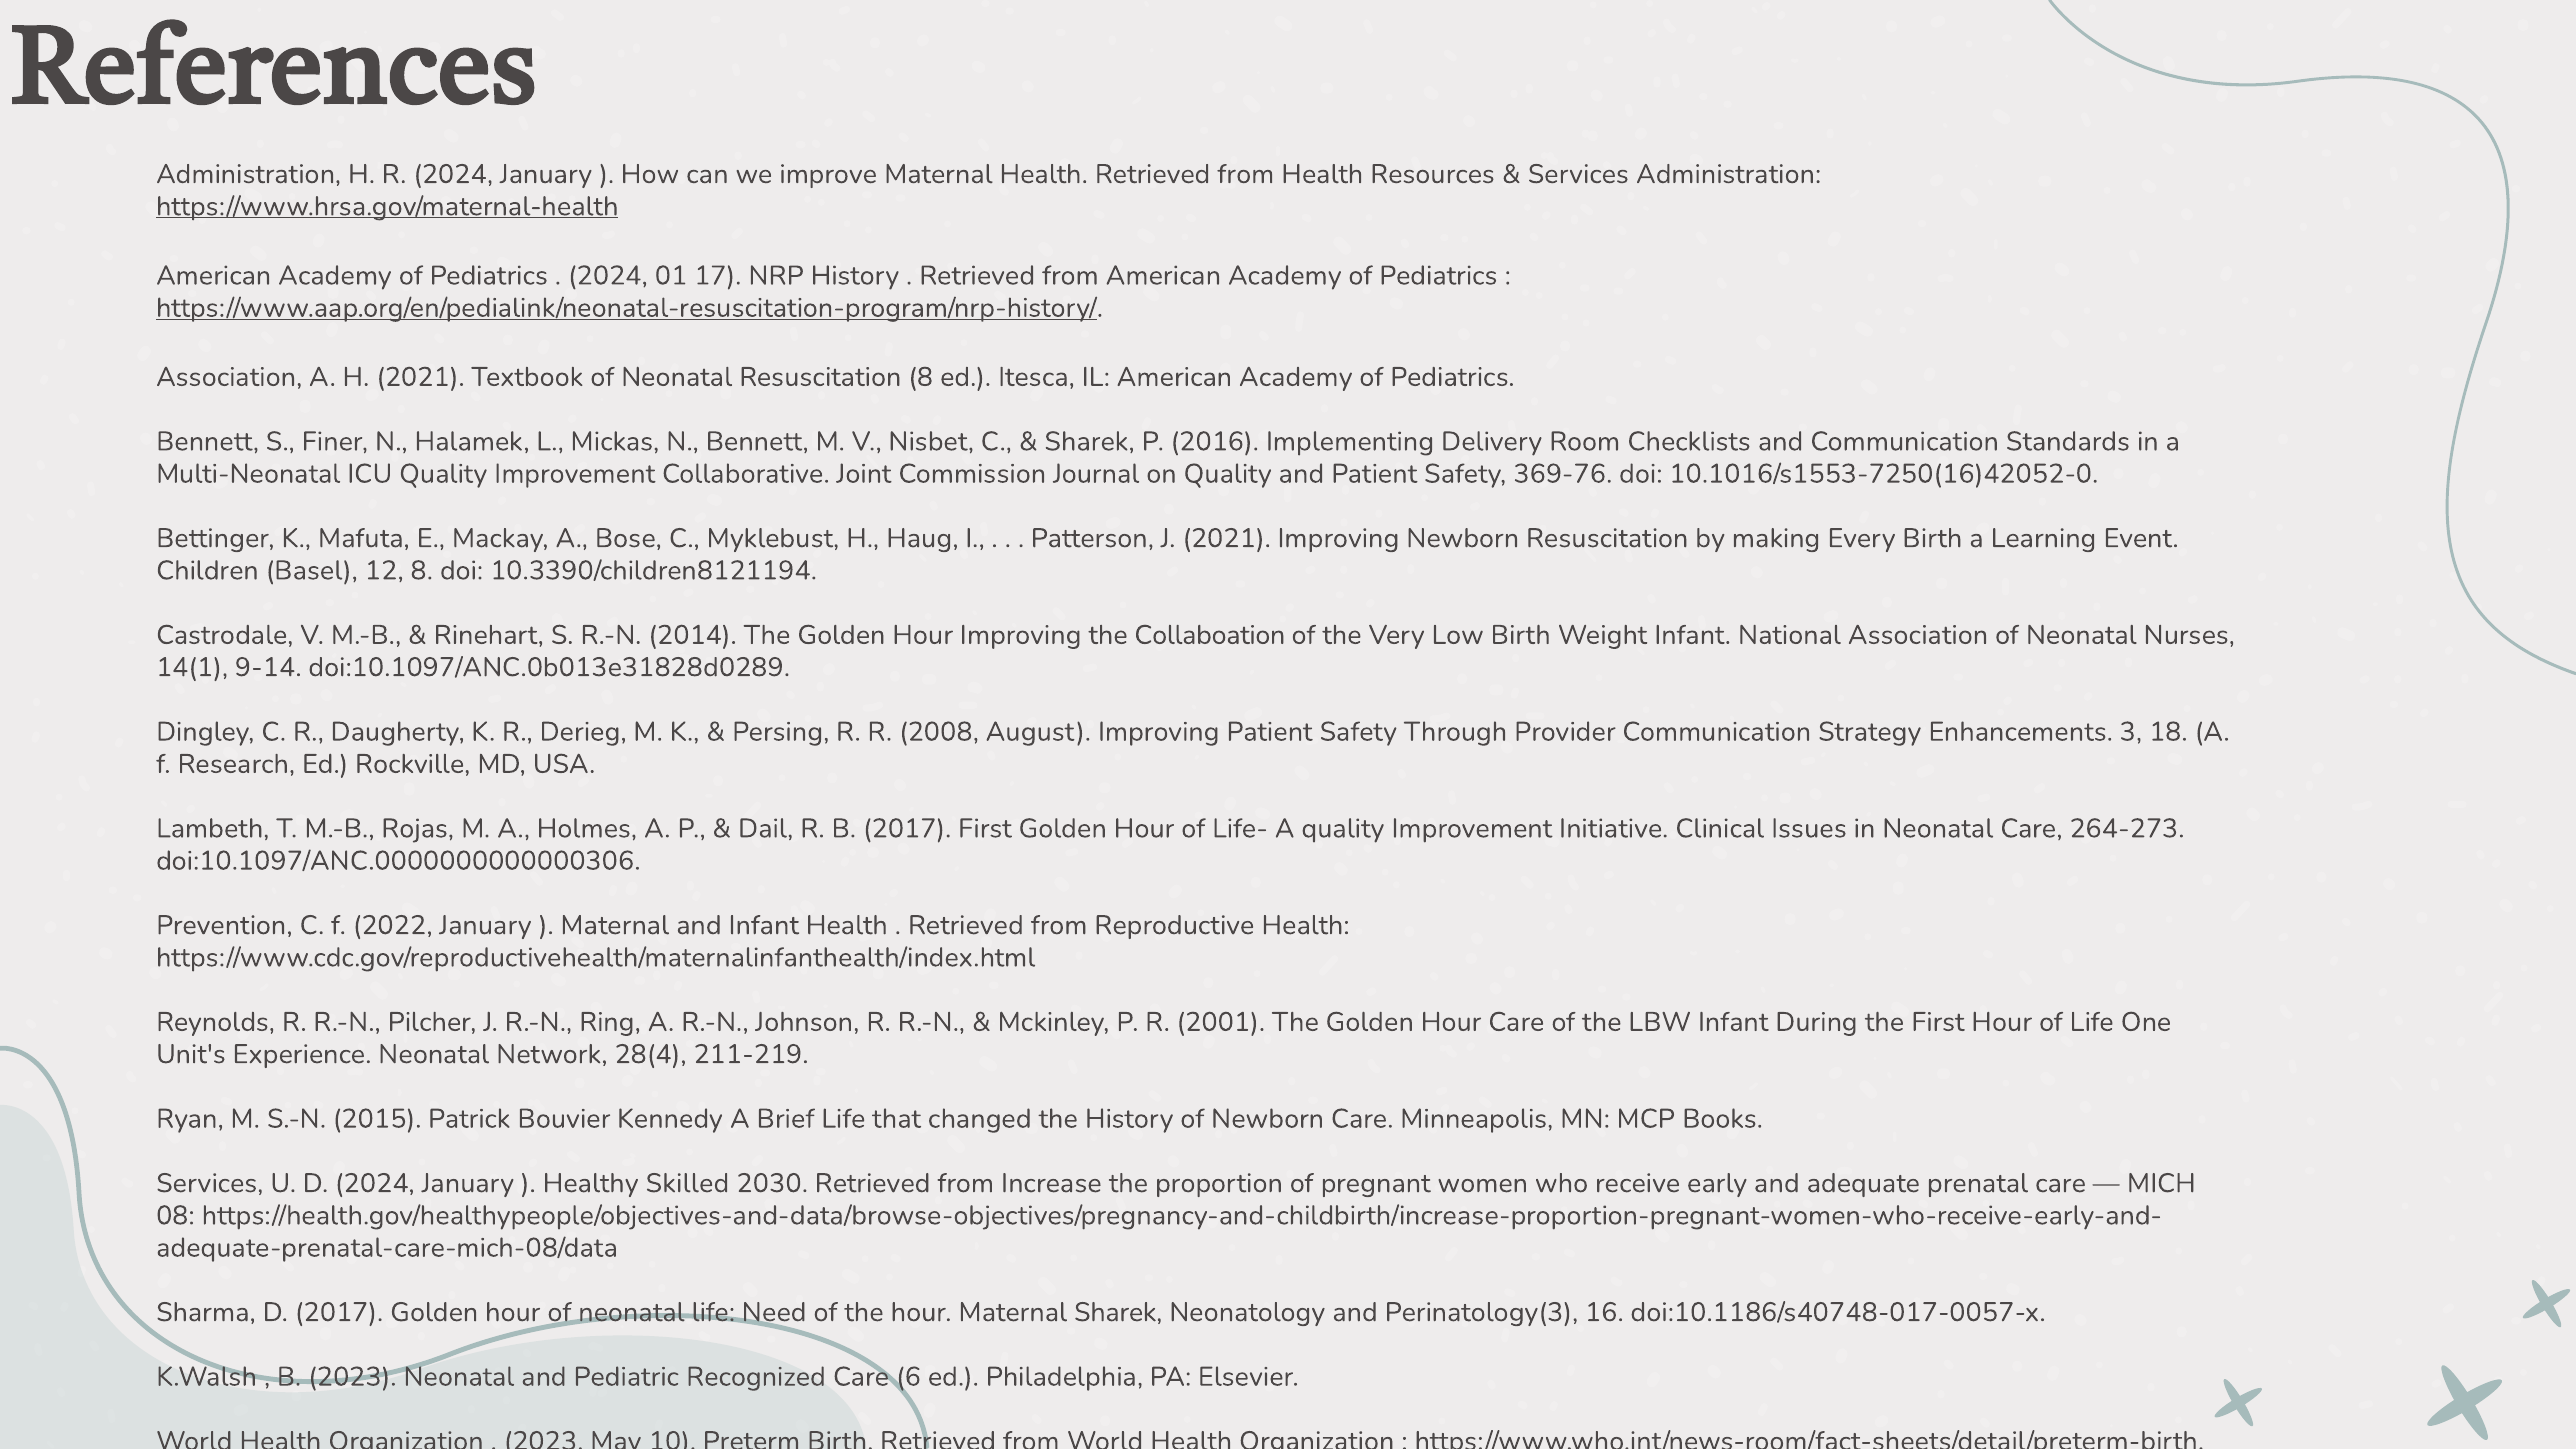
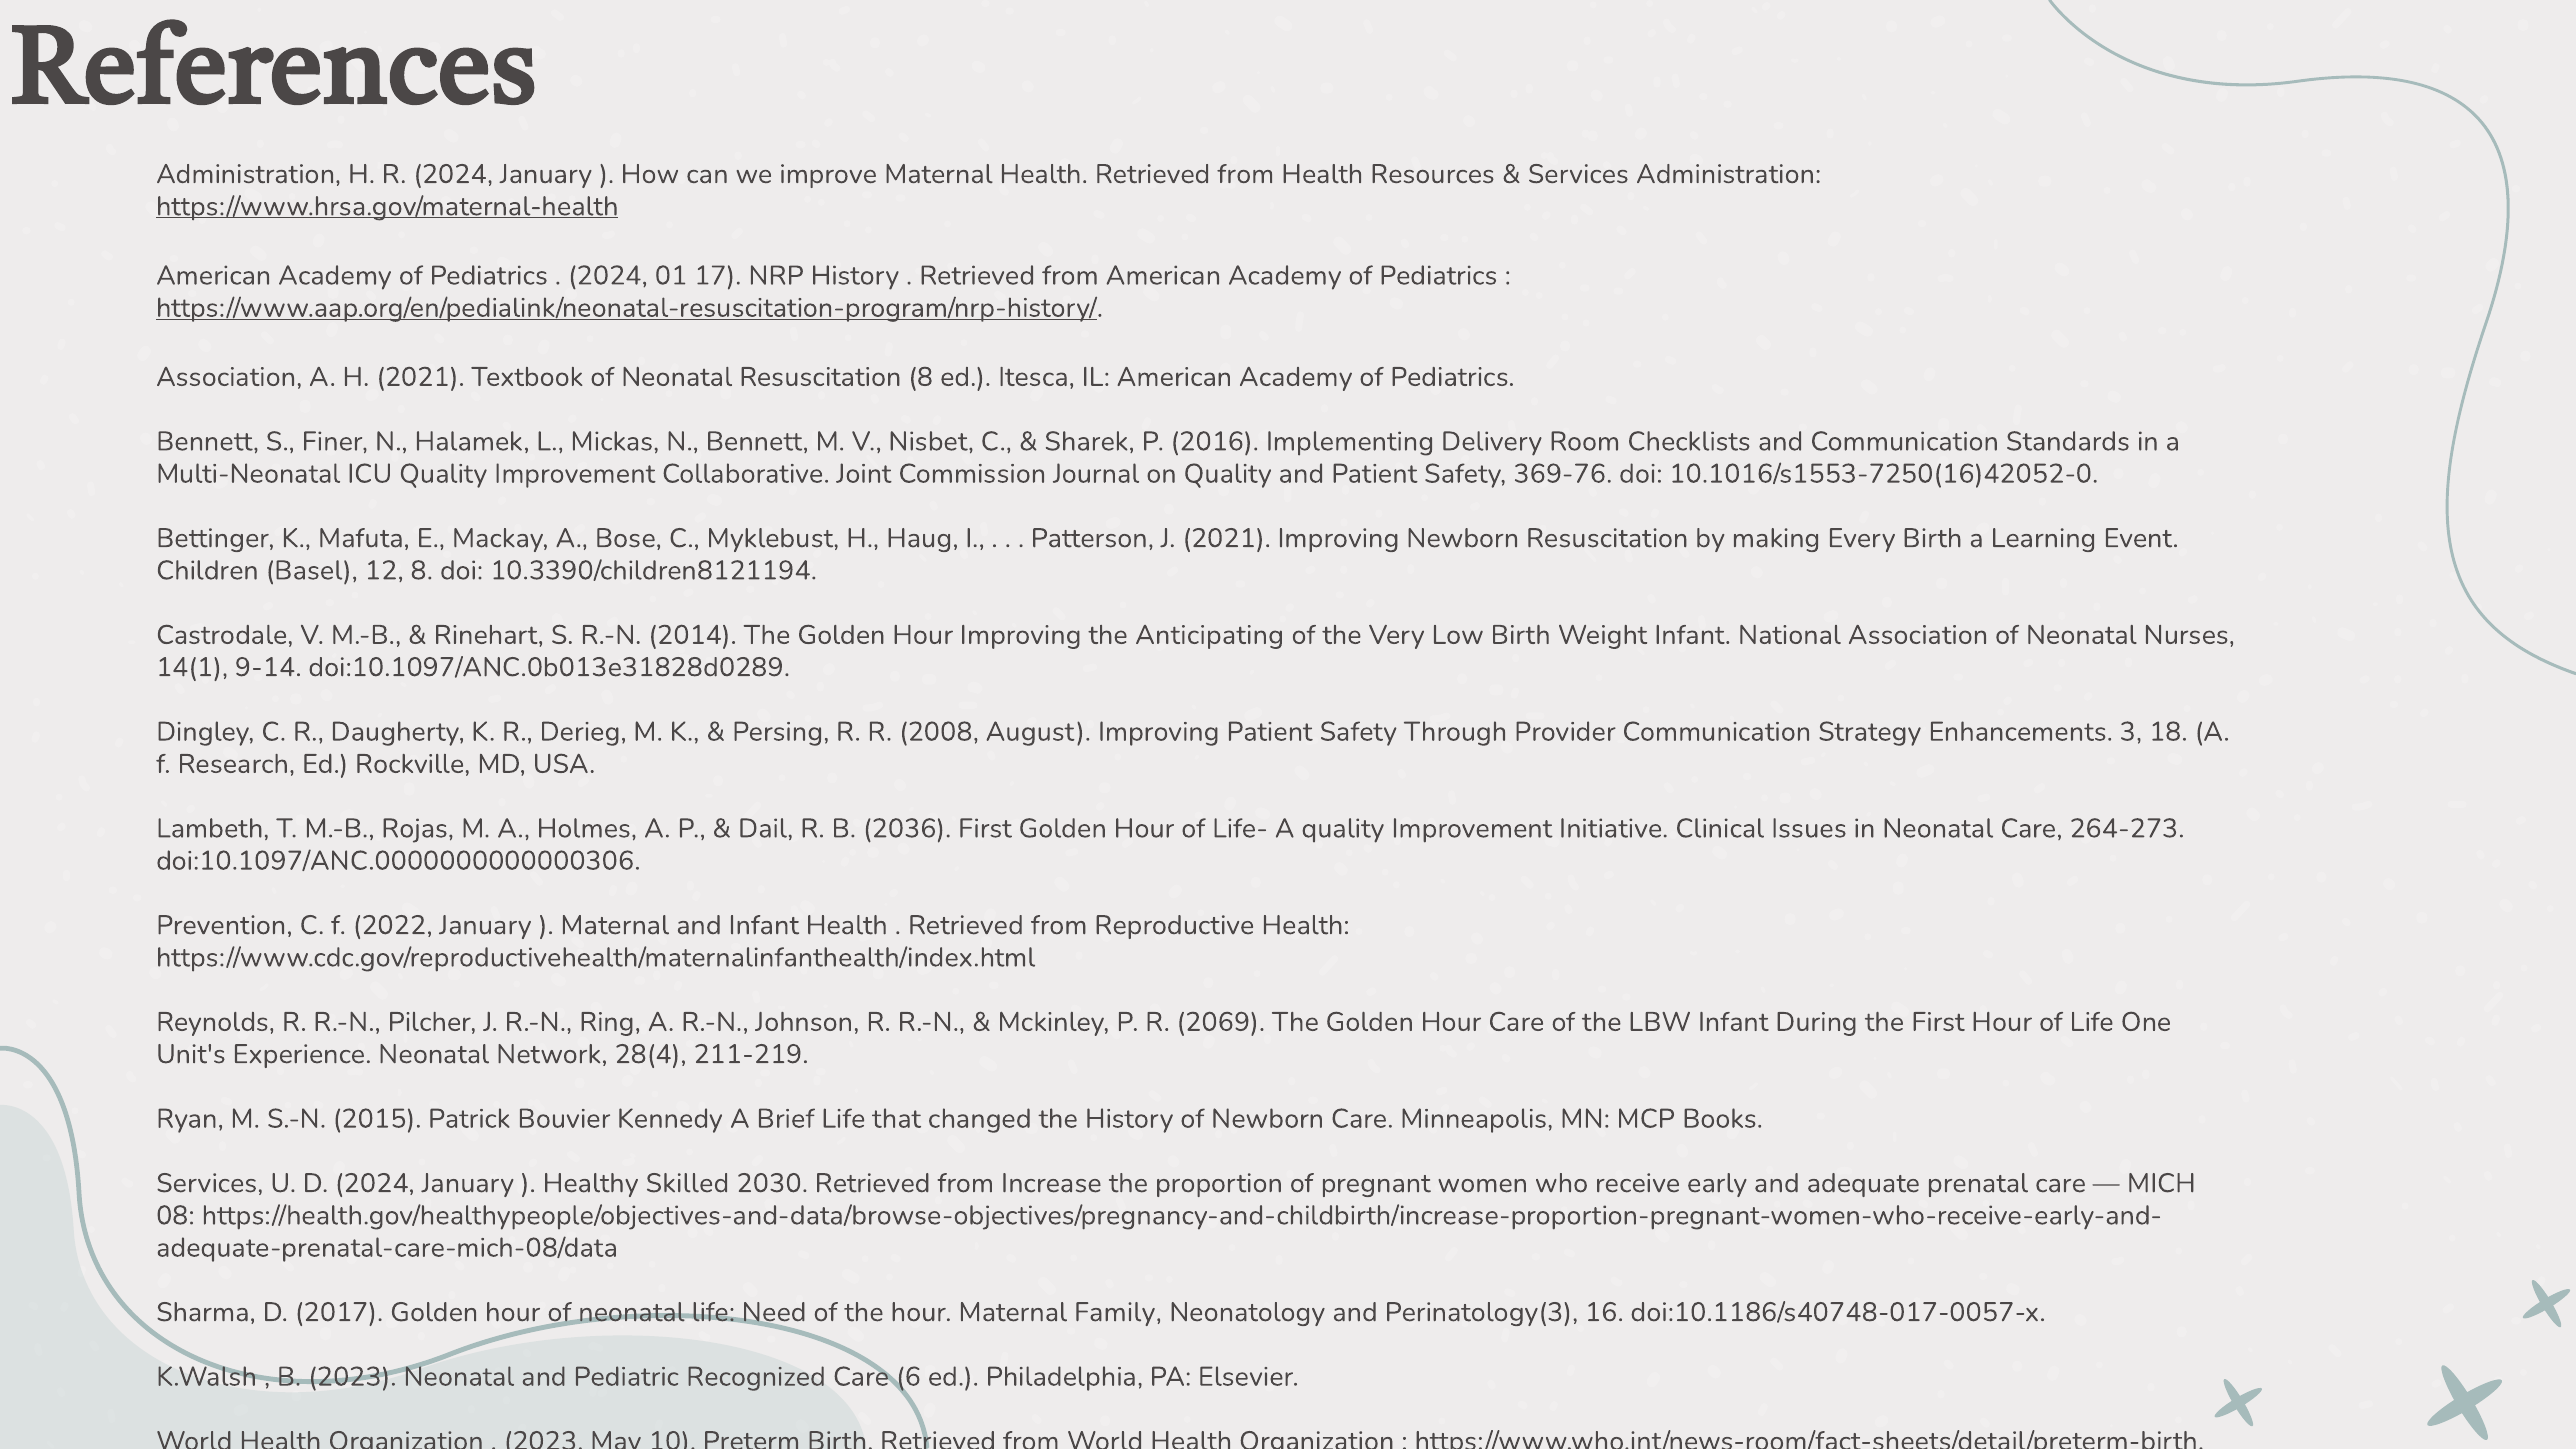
Collaboation: Collaboation -> Anticipating (1210, 635)
B 2017: 2017 -> 2036 (907, 829)
2001: 2001 -> 2069 (1221, 1022)
Maternal Sharek: Sharek -> Family (1118, 1312)
